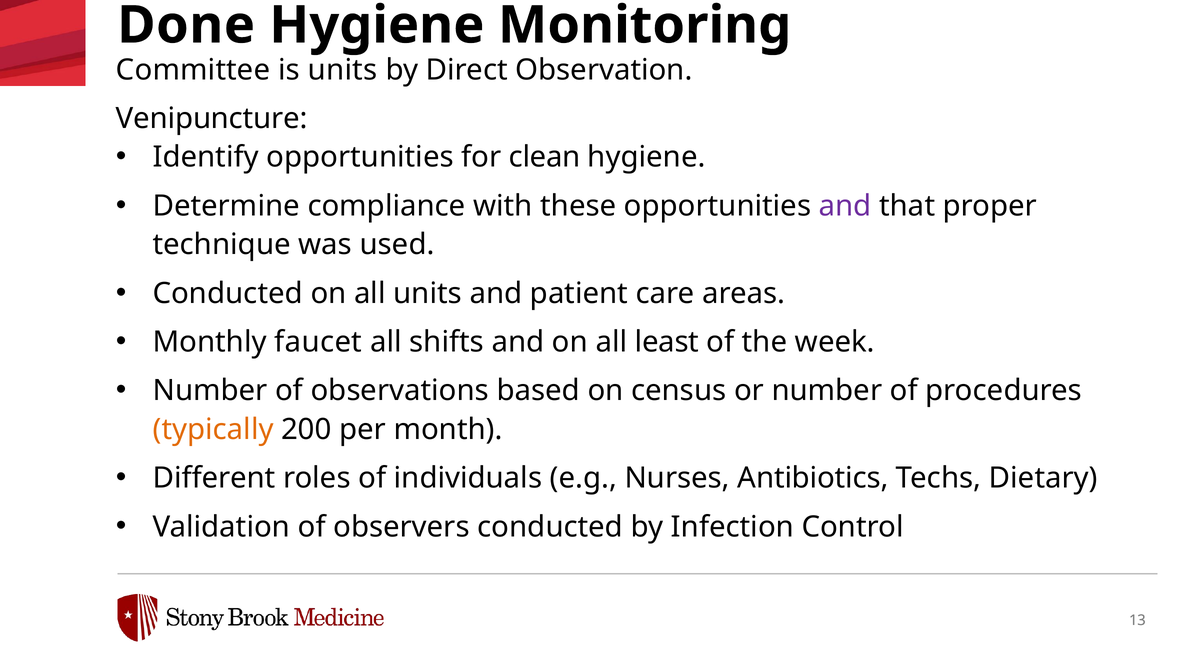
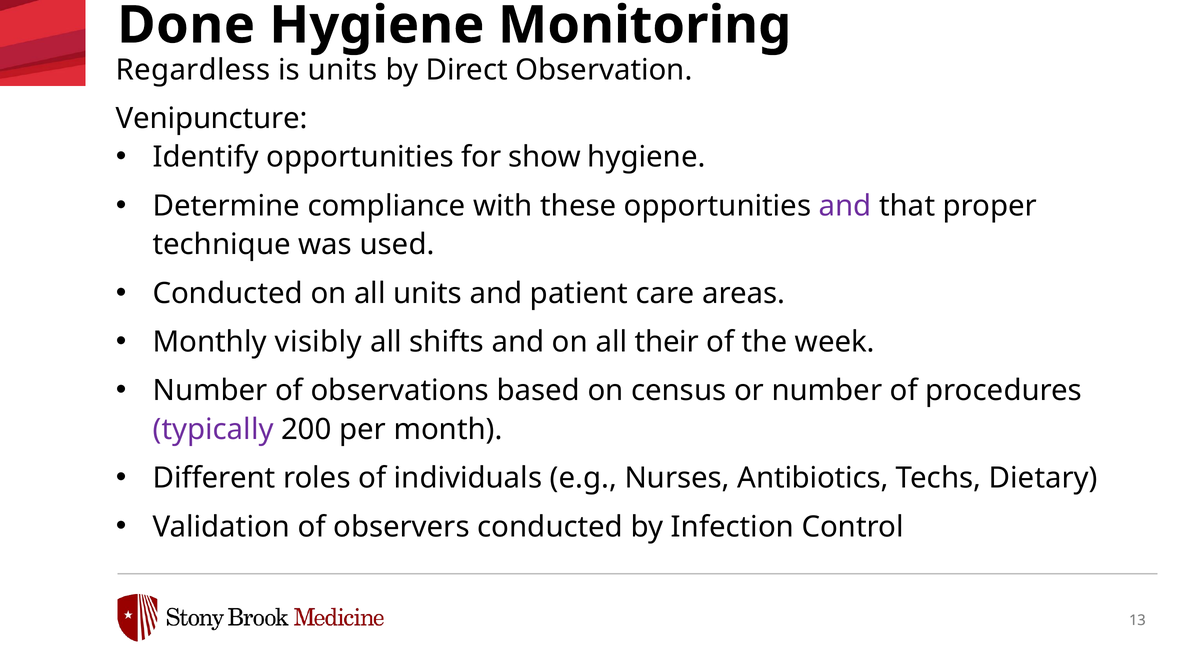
Committee: Committee -> Regardless (193, 70)
clean: clean -> show (545, 157)
faucet: faucet -> visibly (318, 342)
least: least -> their (667, 342)
typically colour: orange -> purple (213, 430)
